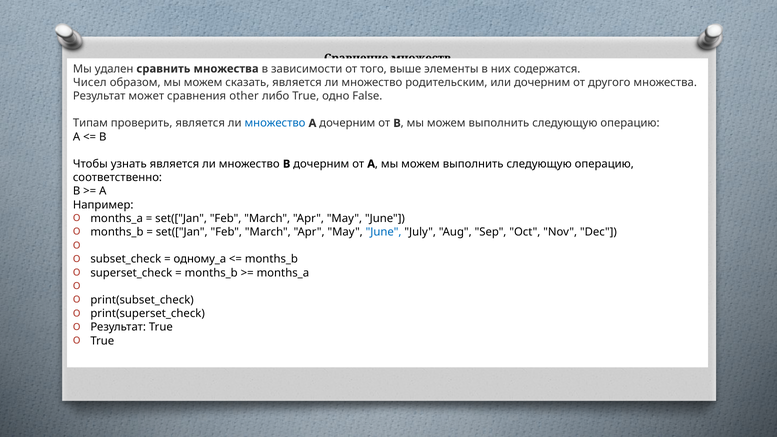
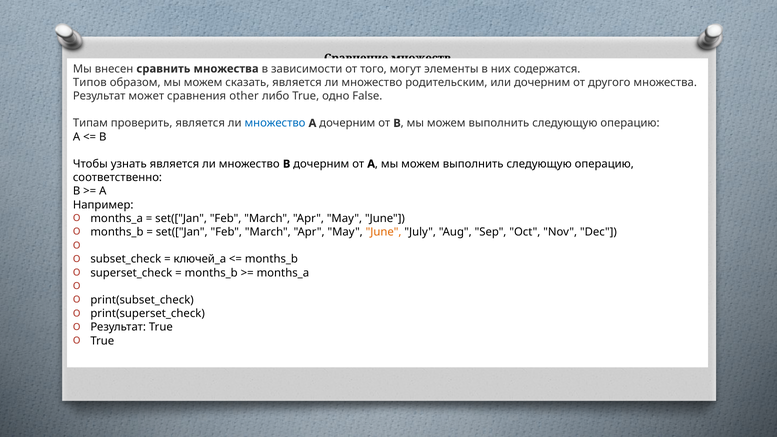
удален: удален -> внесен (114, 69)
выше: выше -> могут (405, 69)
Чисел: Чисел -> Типов (90, 82)
June colour: blue -> orange (384, 232)
одному_a: одному_a -> ключей_a (200, 259)
